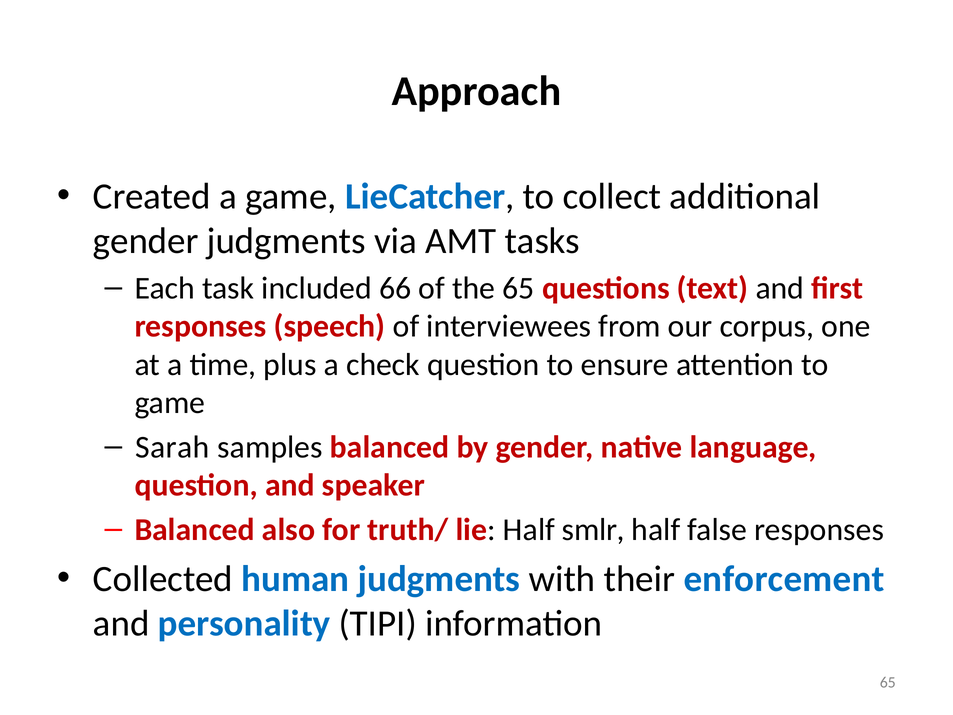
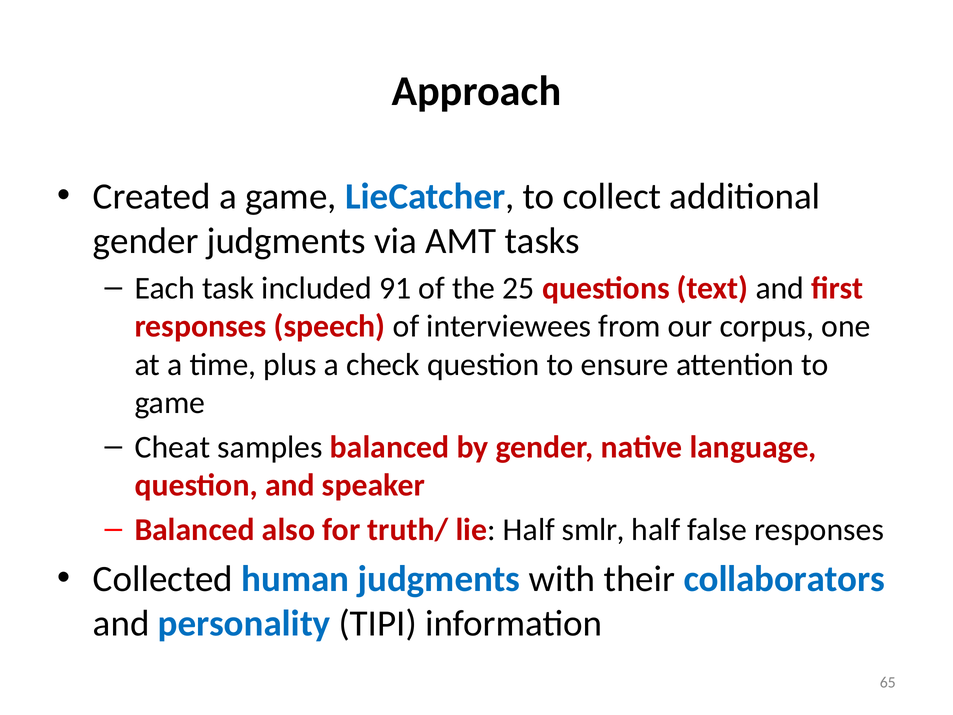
66: 66 -> 91 (395, 288)
the 65: 65 -> 25 (518, 288)
Sarah: Sarah -> Cheat (172, 447)
enforcement: enforcement -> collaborators (784, 579)
